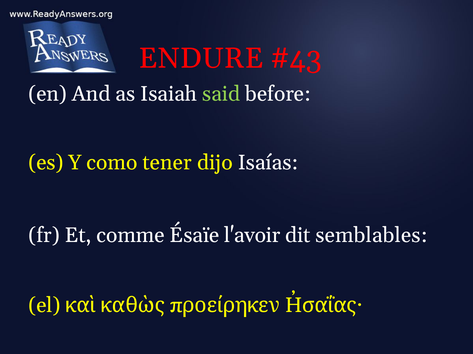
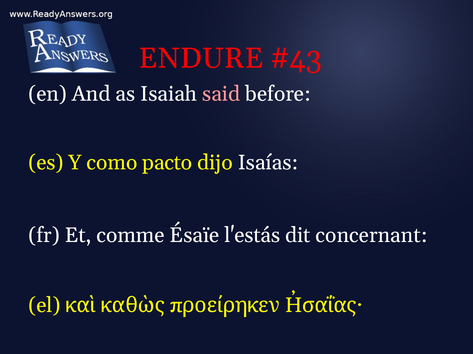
said colour: light green -> pink (221, 94)
tener: tener -> pacto (167, 163)
l'avoir: l'avoir -> l'estás (252, 236)
semblables: semblables -> concernant (372, 236)
